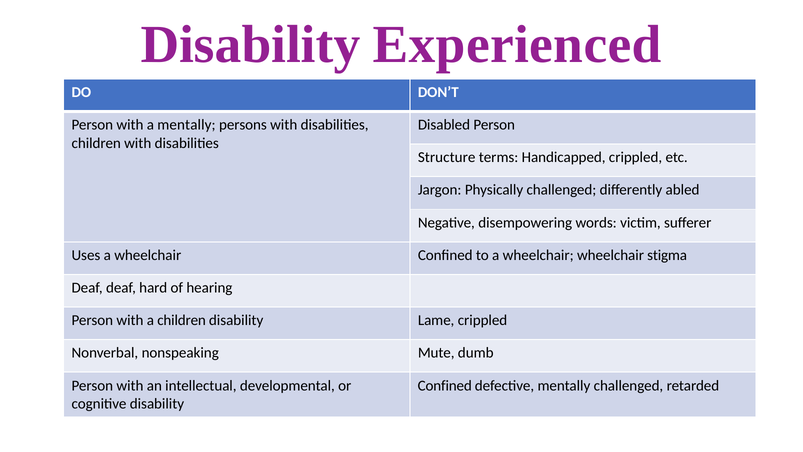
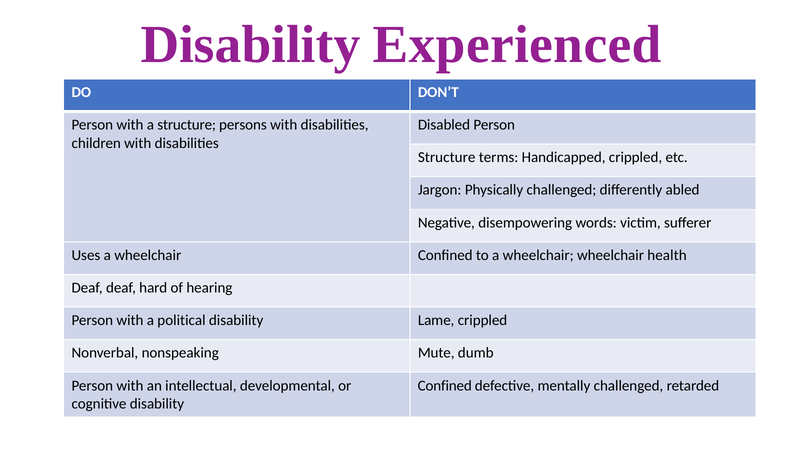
a mentally: mentally -> structure (187, 125)
stigma: stigma -> health (667, 255)
a children: children -> political (181, 320)
